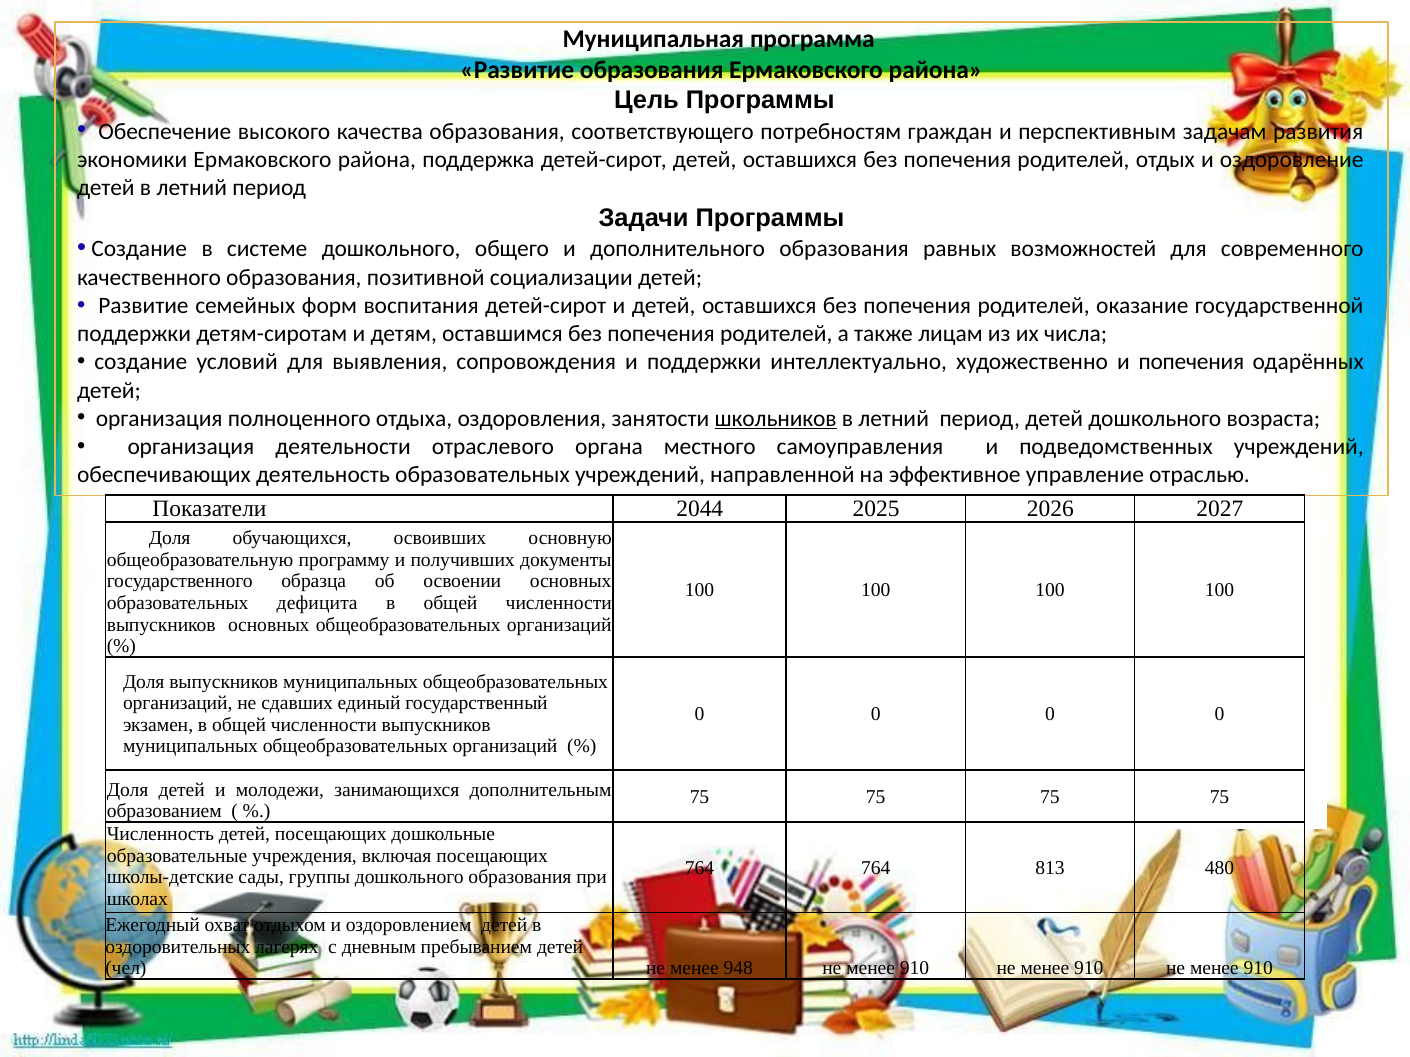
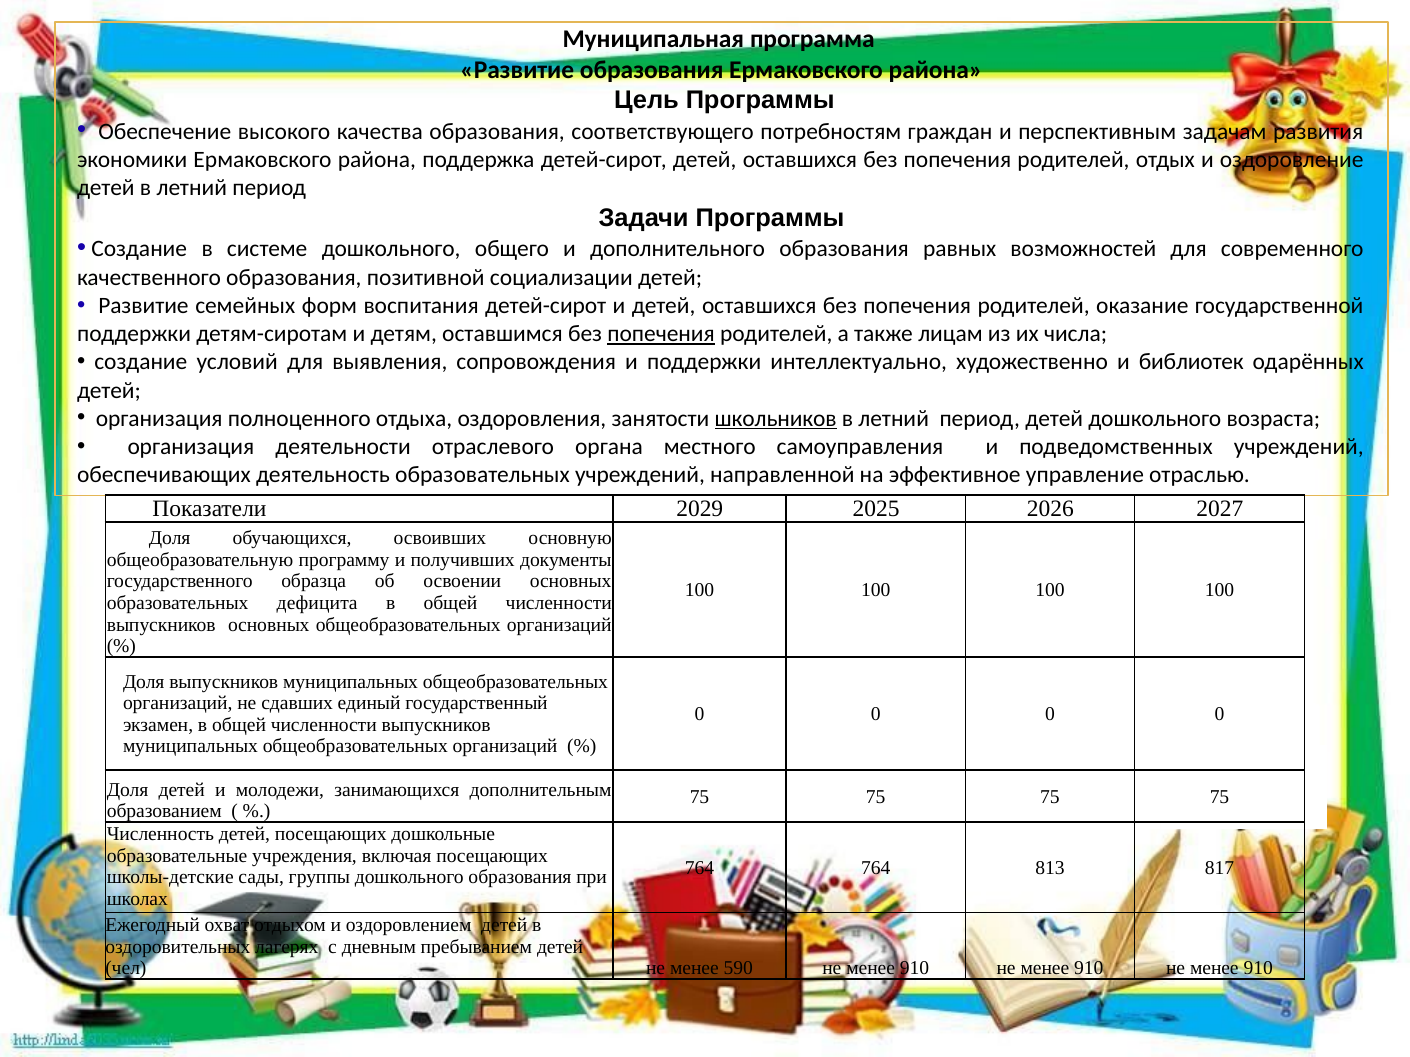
попечения underline: none -> present (661, 334)
и попечения: попечения -> библиотек (1191, 362)
2044: 2044 -> 2029 (700, 509)
480: 480 -> 817 (1220, 868)
948: 948 -> 590 (738, 969)
